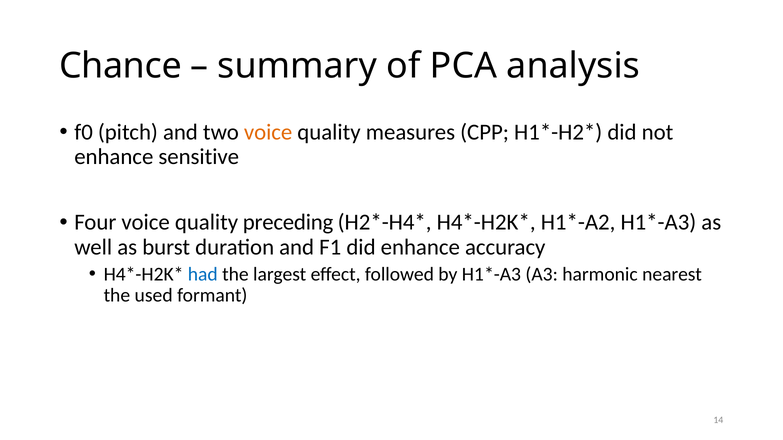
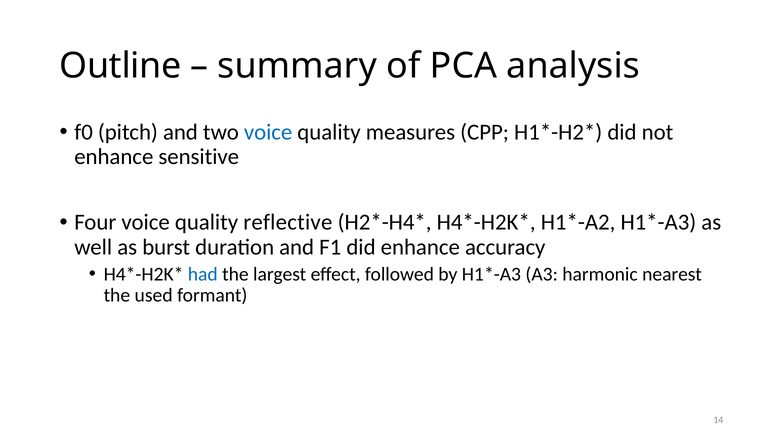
Chance: Chance -> Outline (120, 66)
voice colour: orange -> blue (268, 132)
preceding: preceding -> reflective (288, 223)
